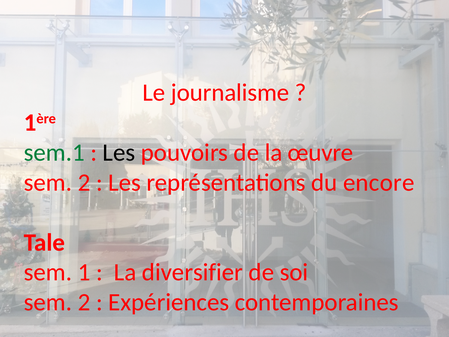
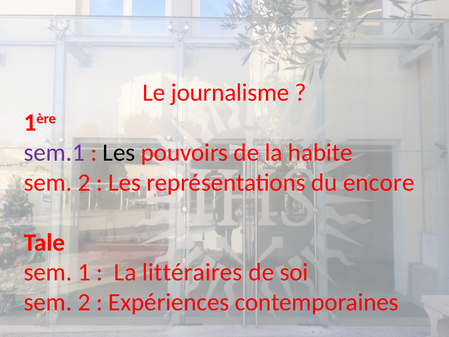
sem.1 colour: green -> purple (54, 153)
œuvre: œuvre -> habite (320, 153)
diversifier: diversifier -> littéraires (192, 272)
